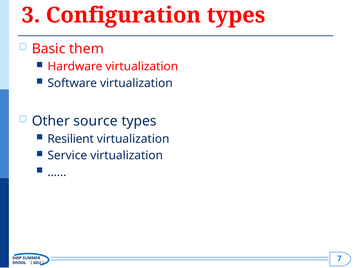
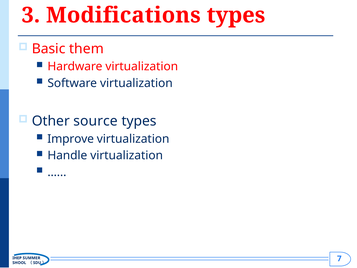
Configuration: Configuration -> Modifications (123, 15)
Resilient: Resilient -> Improve (71, 139)
Service: Service -> Handle (67, 155)
